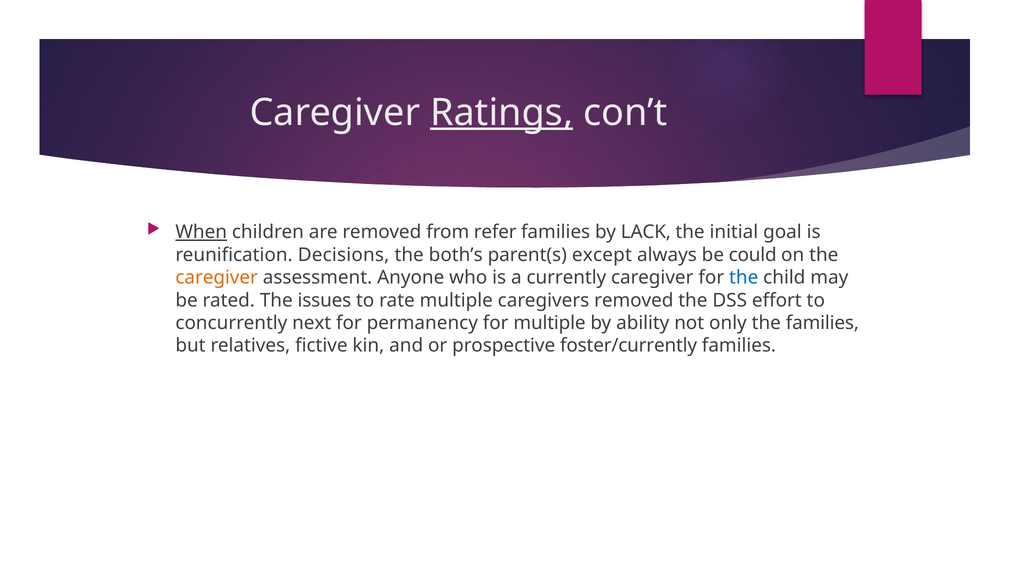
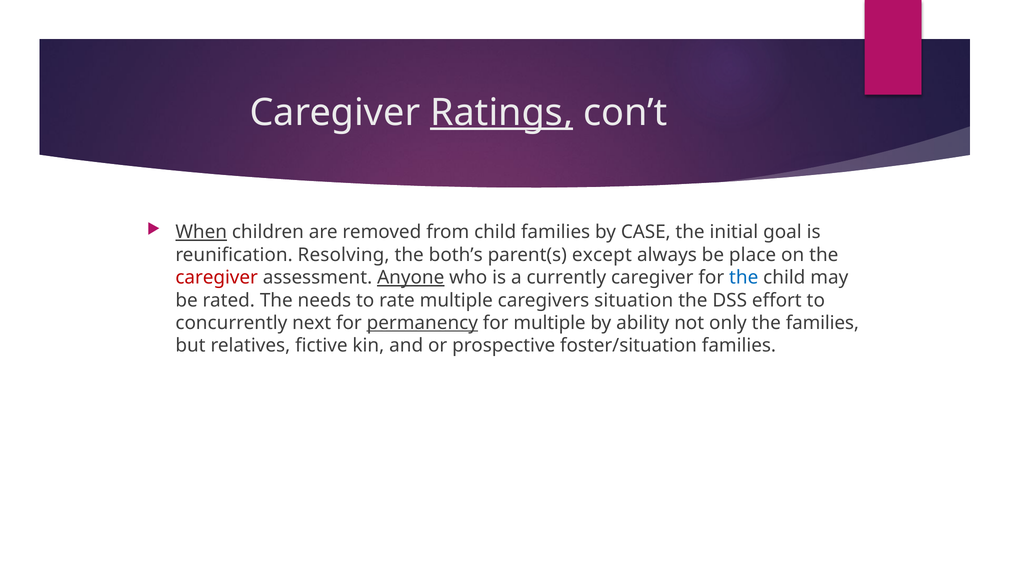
from refer: refer -> child (495, 232)
LACK: LACK -> CASE (646, 232)
Decisions: Decisions -> Resolving (344, 255)
could: could -> place (753, 255)
caregiver colour: orange -> red (217, 278)
Anyone underline: none -> present (411, 278)
issues: issues -> needs (324, 300)
caregivers removed: removed -> situation (634, 300)
permanency underline: none -> present (422, 323)
foster/currently: foster/currently -> foster/situation (629, 346)
